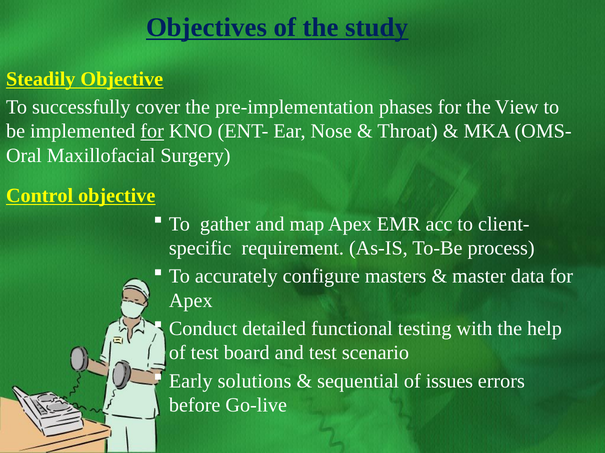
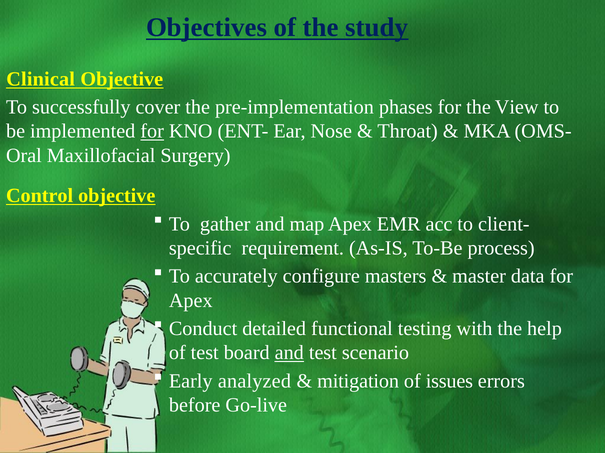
Steadily: Steadily -> Clinical (41, 79)
and underline: none -> present (289, 353)
solutions: solutions -> analyzed (254, 382)
sequential: sequential -> mitigation (358, 382)
